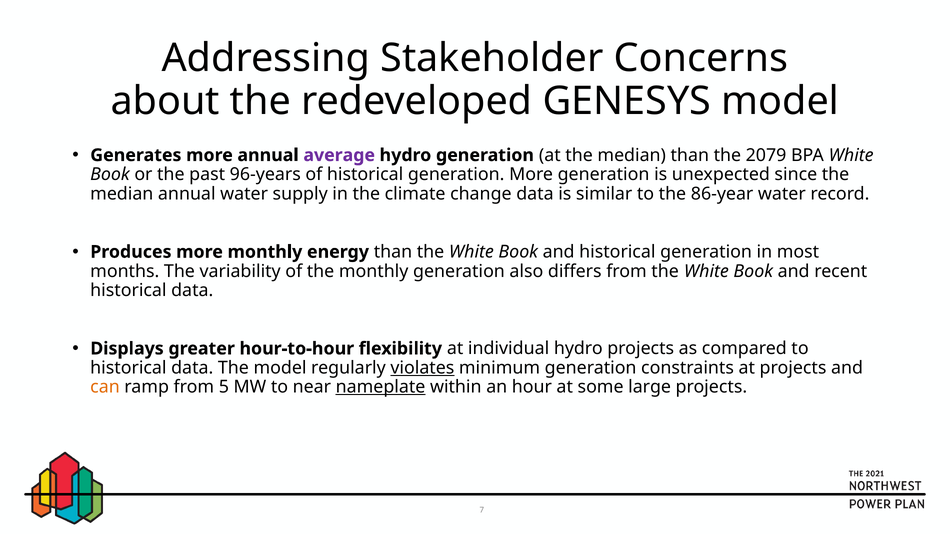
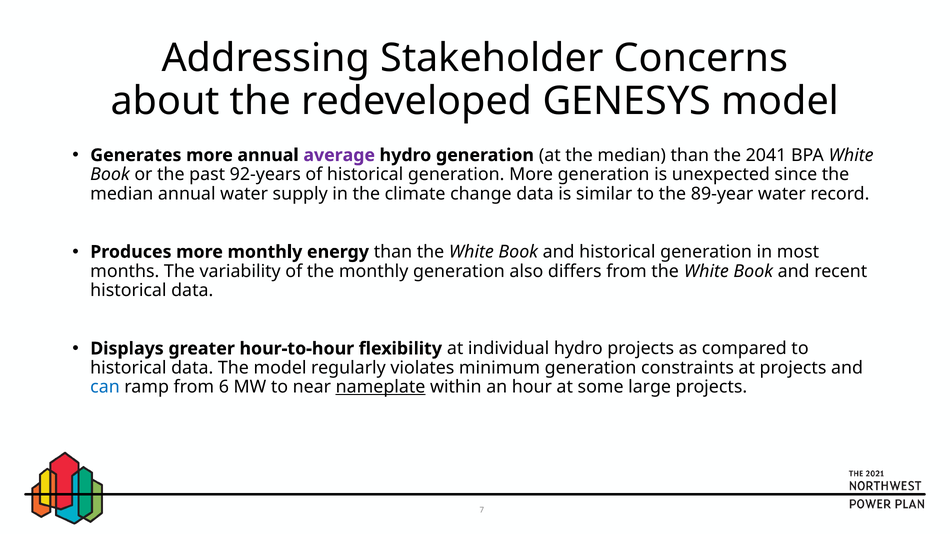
2079: 2079 -> 2041 (766, 155)
96-years: 96-years -> 92-years (265, 175)
86-year: 86-year -> 89-year (722, 194)
violates underline: present -> none (422, 368)
can colour: orange -> blue (105, 387)
5: 5 -> 6 (224, 387)
